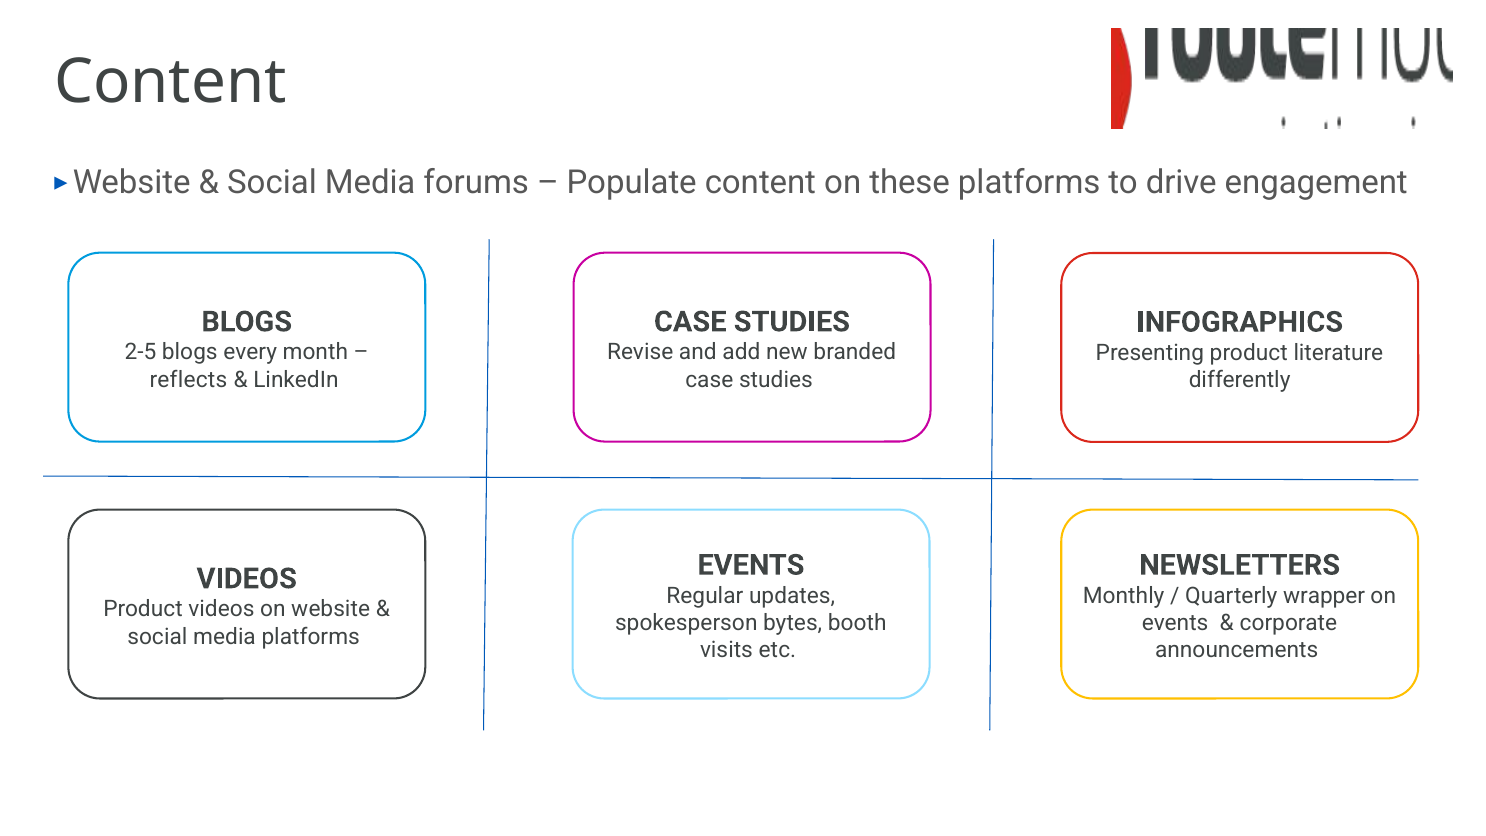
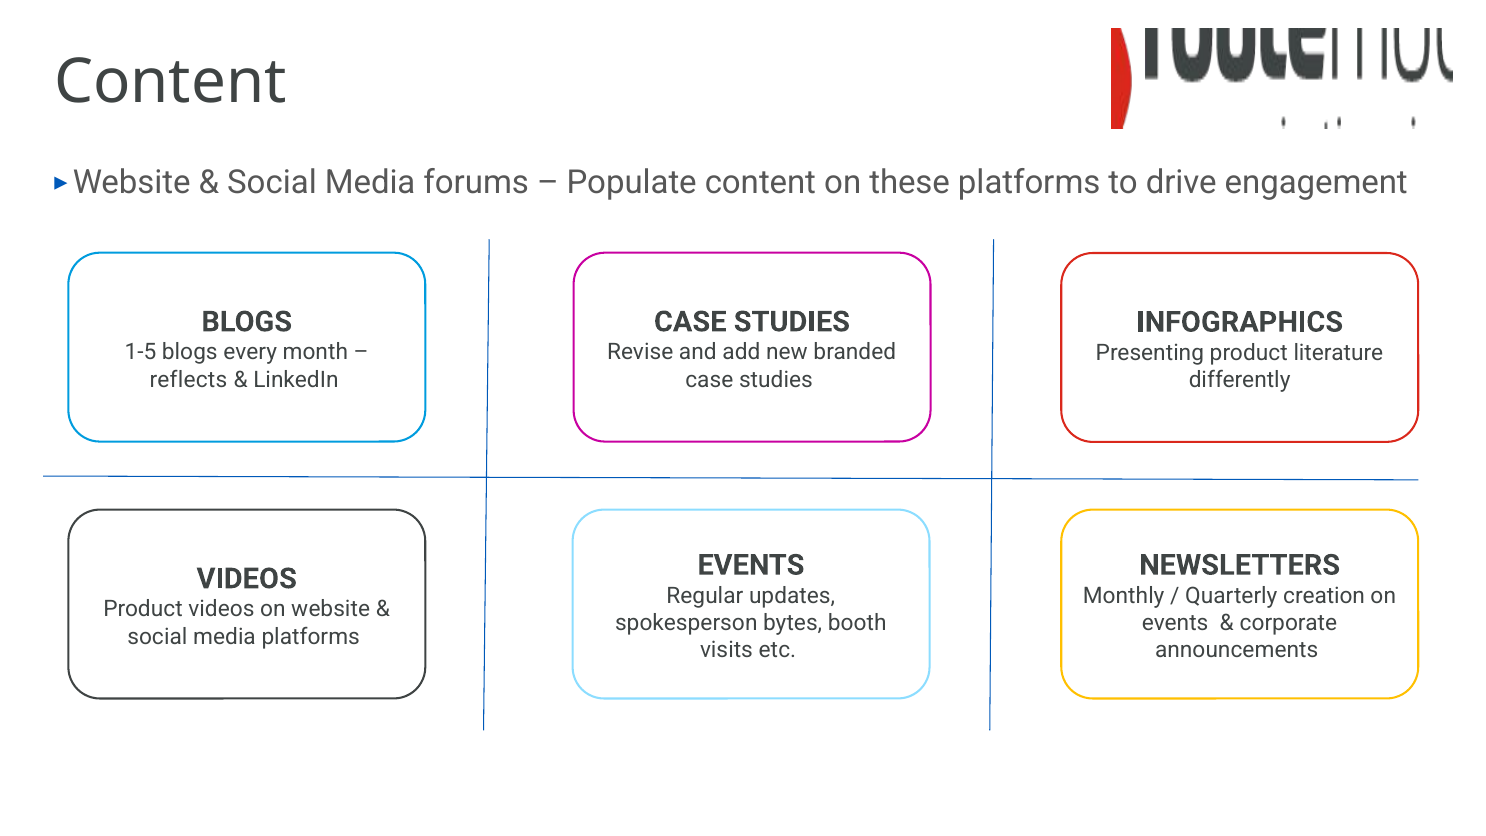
2-5: 2-5 -> 1-5 (140, 352)
wrapper: wrapper -> creation (1324, 596)
